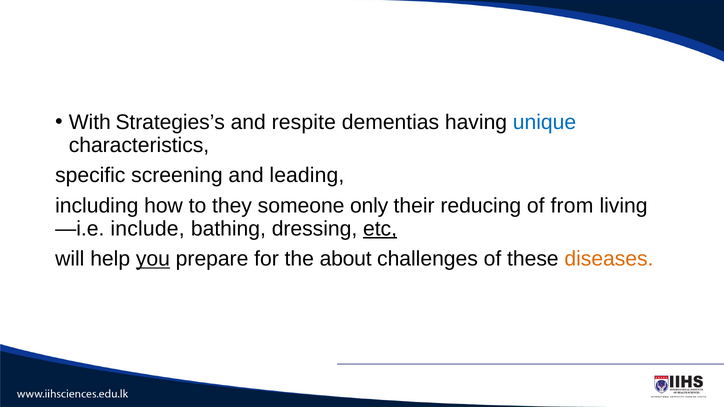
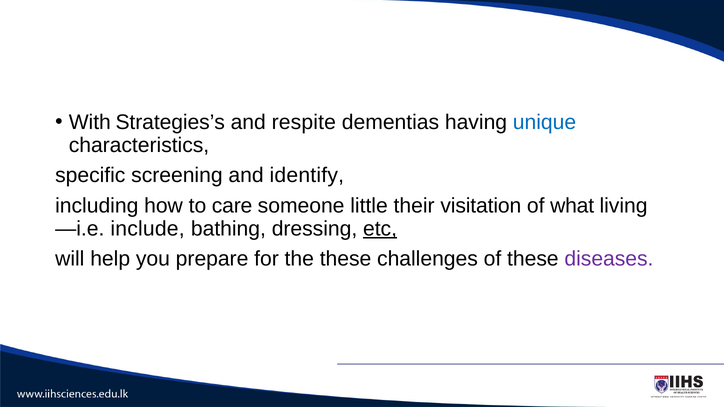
leading: leading -> identify (307, 176)
they: they -> care (232, 206)
only: only -> little (369, 206)
reducing: reducing -> visitation (481, 206)
from: from -> what (572, 206)
you underline: present -> none (153, 259)
the about: about -> these (346, 259)
diseases colour: orange -> purple (609, 259)
